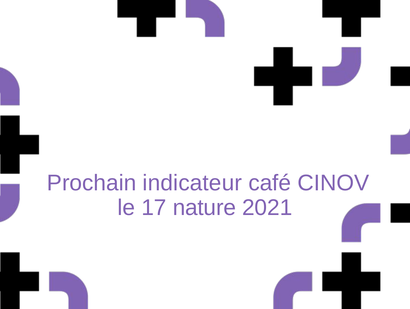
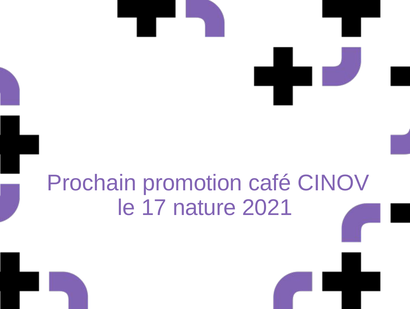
indicateur: indicateur -> promotion (192, 183)
